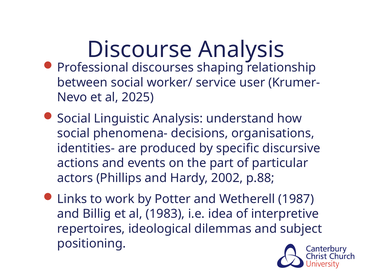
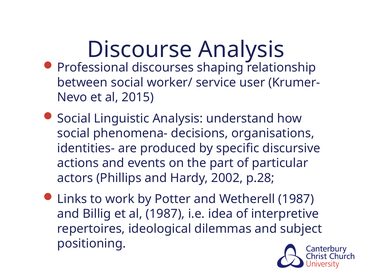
2025: 2025 -> 2015 (138, 97)
p.88: p.88 -> p.28 (260, 178)
al 1983: 1983 -> 1987 (165, 214)
